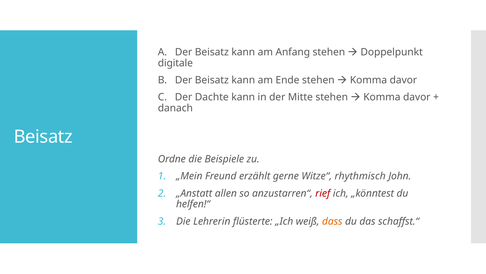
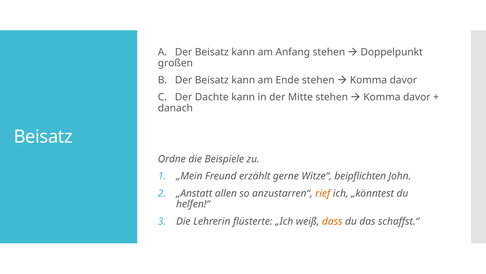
digitale: digitale -> großen (175, 63)
rhythmisch: rhythmisch -> beipflichten (360, 176)
rief colour: red -> orange (323, 193)
